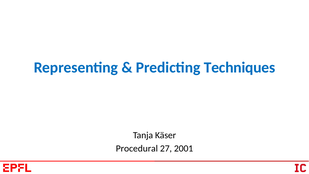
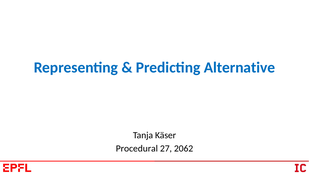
Techniques: Techniques -> Alternative (239, 67)
2001: 2001 -> 2062 (184, 148)
